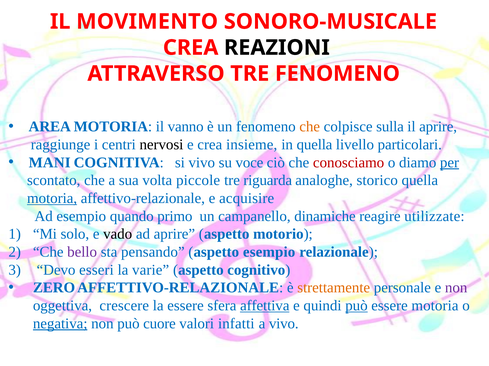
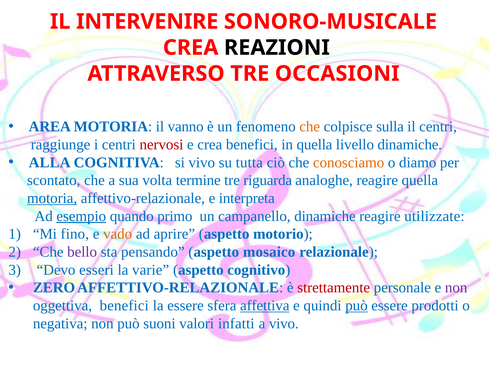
MOVIMENTO: MOVIMENTO -> INTERVENIRE (147, 22)
TRE FENOMENO: FENOMENO -> OCCASIONI (337, 74)
il aprire: aprire -> centri (438, 127)
nervosi colour: black -> red (161, 145)
crea insieme: insieme -> benefici (252, 145)
livello particolari: particolari -> dinamiche (410, 145)
MANI: MANI -> ALLA (50, 163)
voce: voce -> tutta (249, 163)
conosciamo colour: red -> orange (349, 163)
per underline: present -> none (450, 163)
piccole: piccole -> termine (198, 181)
analoghe storico: storico -> reagire (377, 181)
acquisire: acquisire -> interpreta (247, 199)
esempio underline: none -> present (81, 217)
solo: solo -> fino (75, 234)
vado colour: black -> orange (118, 234)
aspetto esempio: esempio -> mosaico (269, 252)
strettamente colour: orange -> red (334, 288)
oggettiva crescere: crescere -> benefici (124, 306)
essere motoria: motoria -> prodotti (435, 306)
negativa underline: present -> none (60, 324)
cuore: cuore -> suoni (159, 324)
